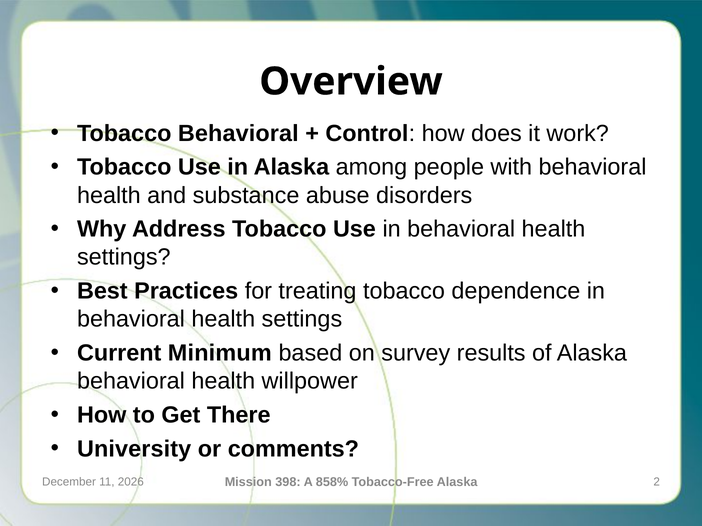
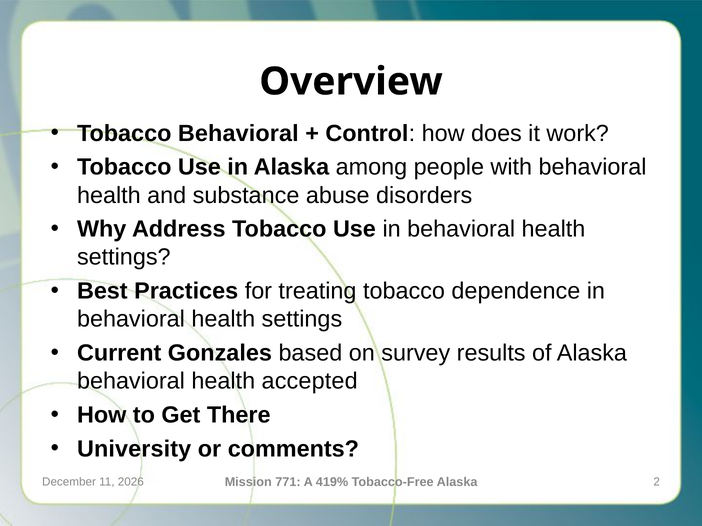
Minimum: Minimum -> Gonzales (220, 353)
willpower: willpower -> accepted (310, 382)
398: 398 -> 771 (288, 483)
858%: 858% -> 419% (332, 483)
